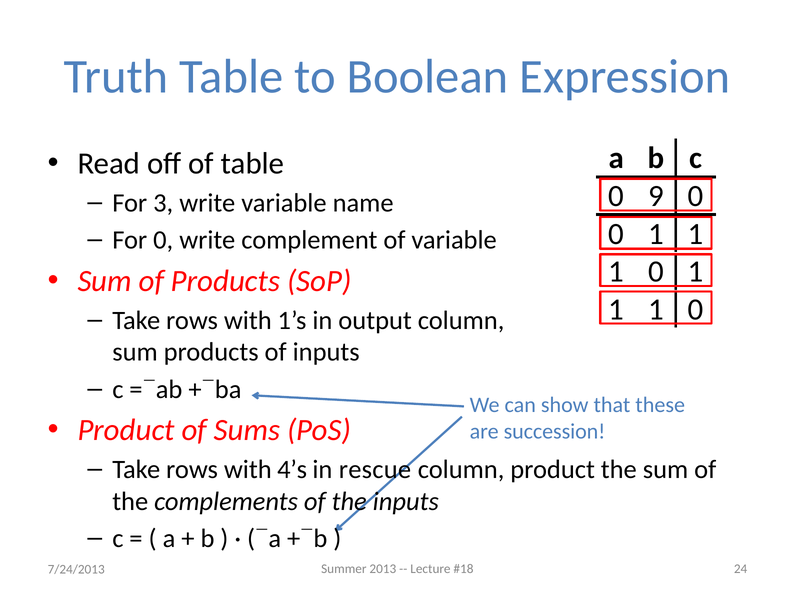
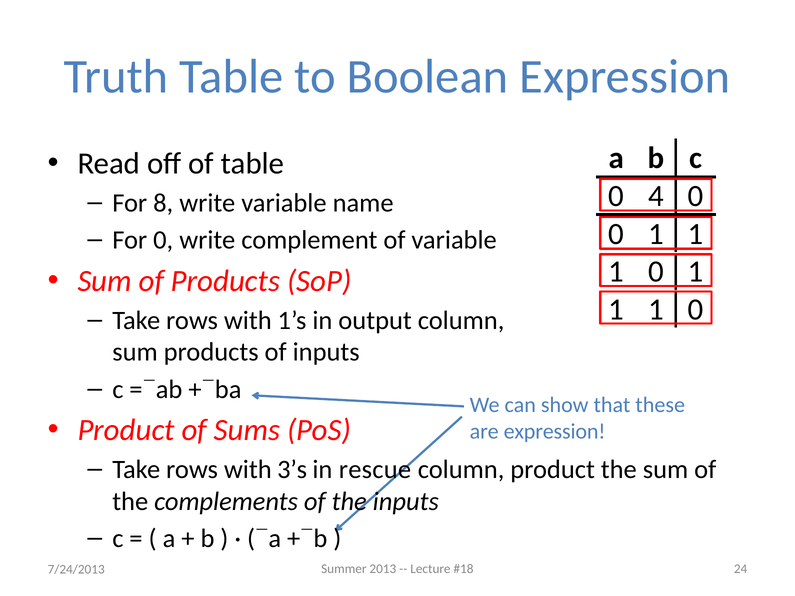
9: 9 -> 4 (656, 196)
3: 3 -> 8 (163, 203)
are succession: succession -> expression (555, 432)
4’s: 4’s -> 3’s (292, 470)
